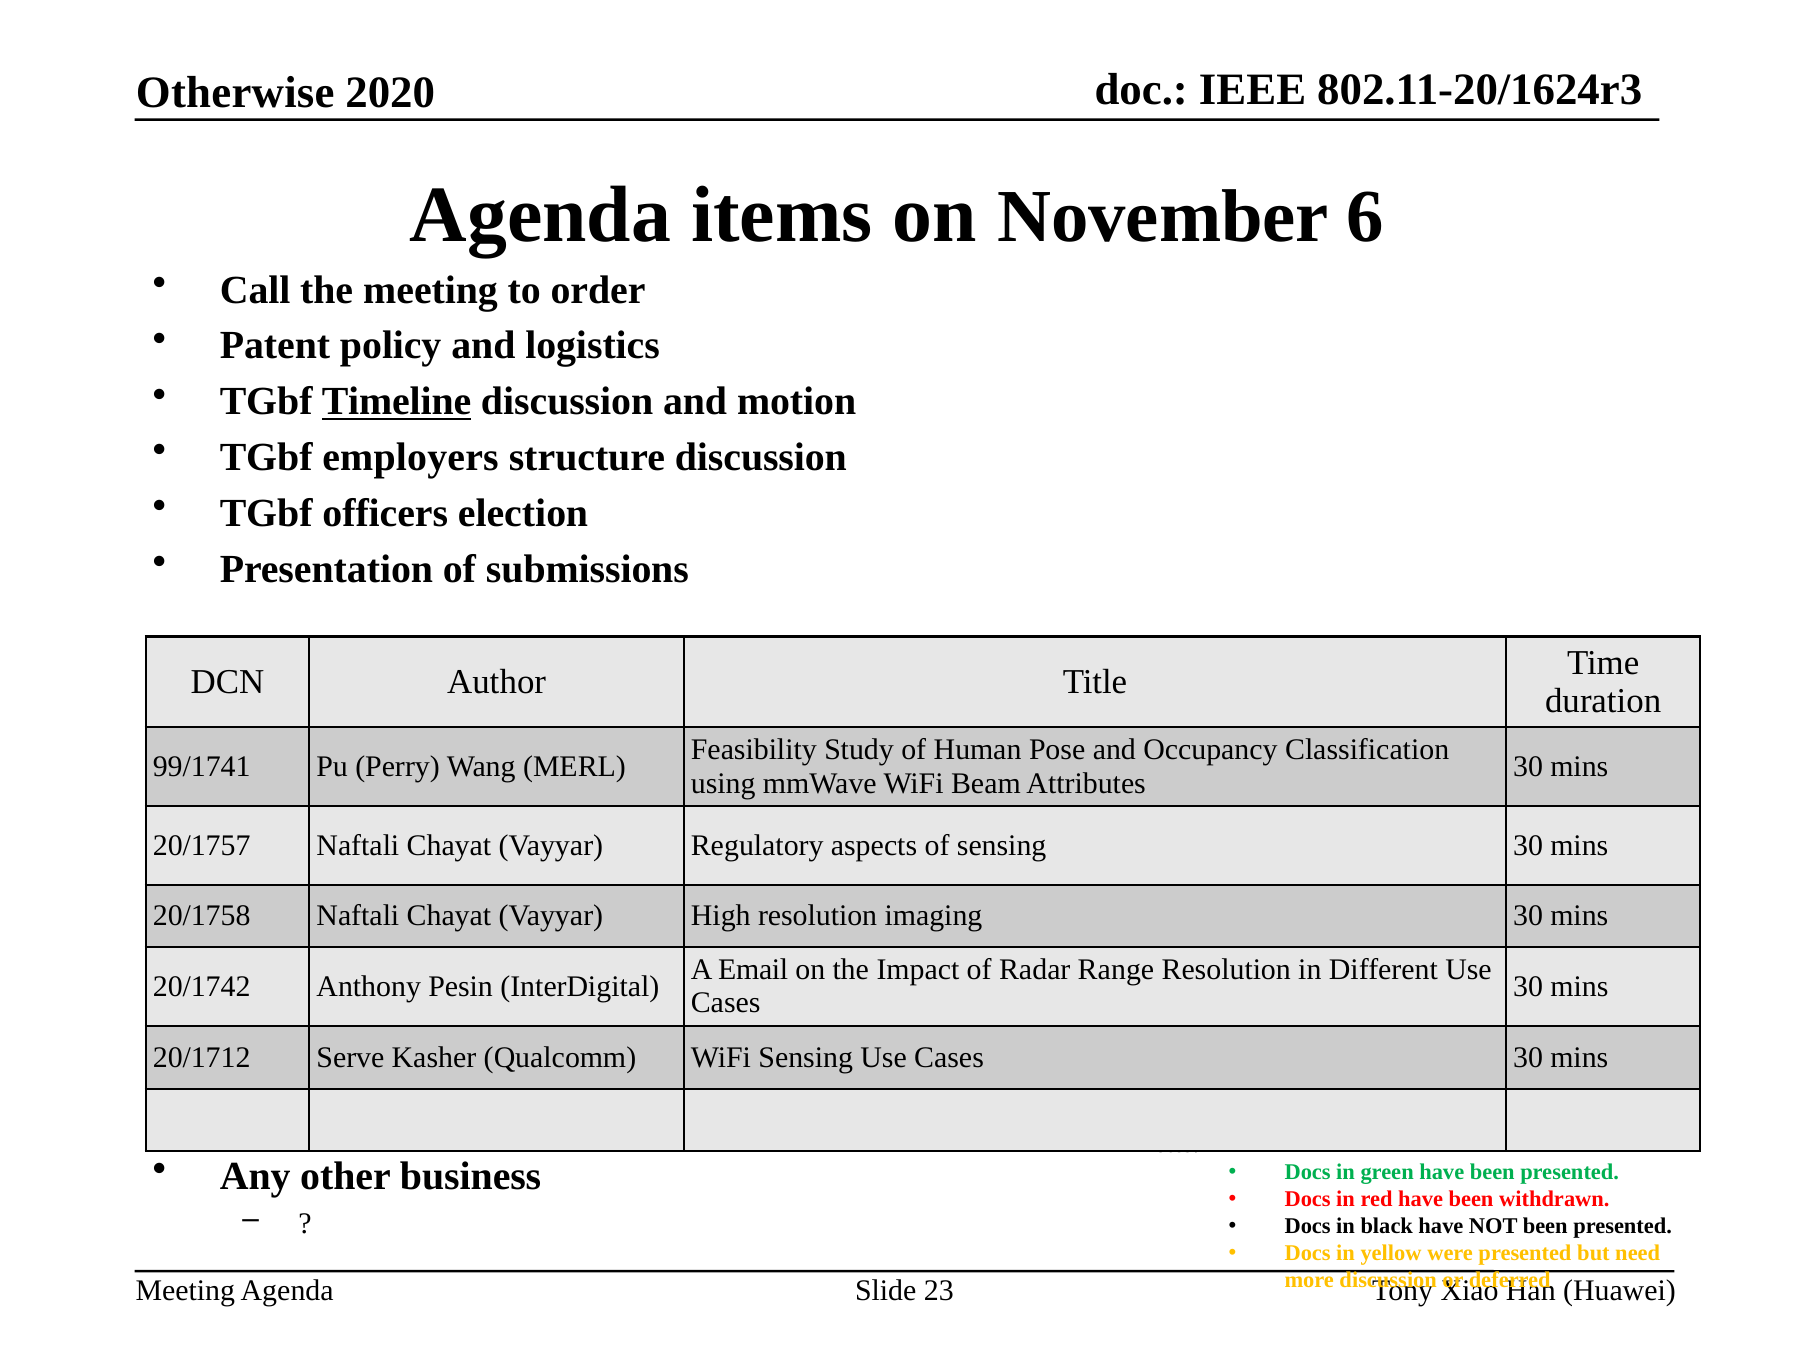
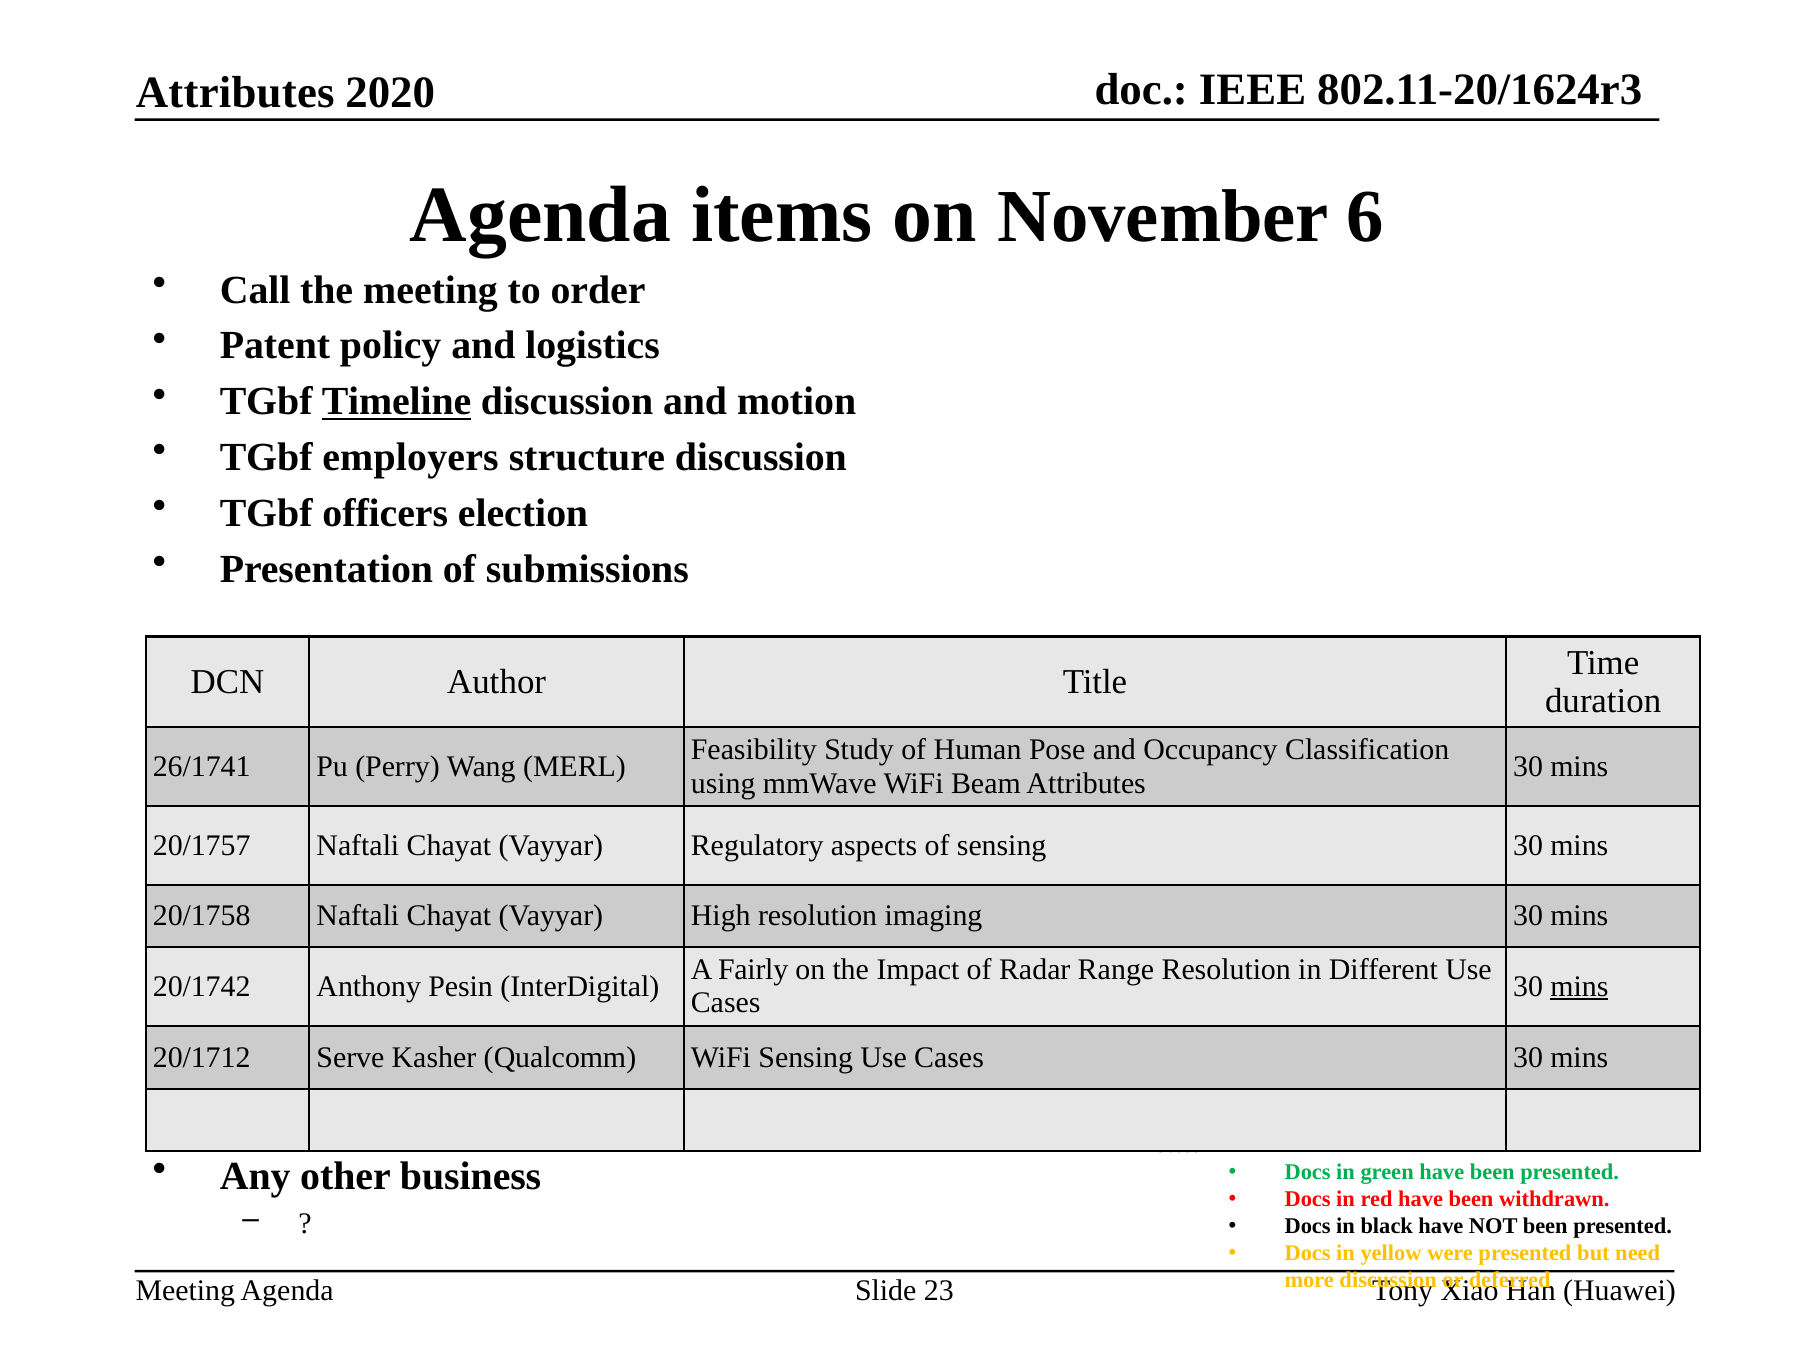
Otherwise: Otherwise -> Attributes (235, 93)
99/1741: 99/1741 -> 26/1741 (202, 766)
Email: Email -> Fairly (753, 970)
mins underline: none -> present (1579, 986)
